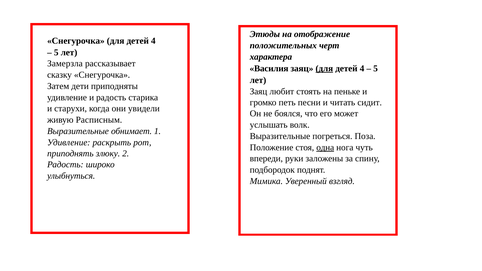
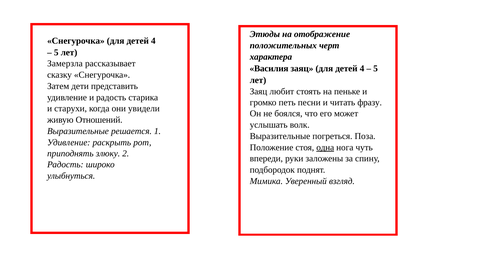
для underline: present -> none (324, 69)
приподняты: приподняты -> представить (114, 86)
сидит: сидит -> фразу (370, 103)
Расписным: Расписным -> Отношений (99, 120)
обнимает: обнимает -> решается (131, 131)
